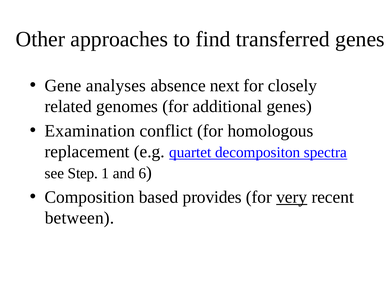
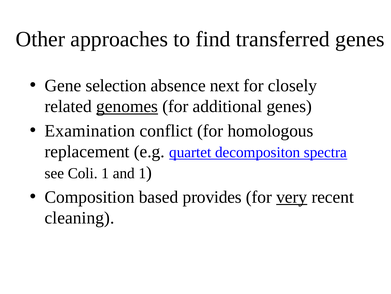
analyses: analyses -> selection (116, 85)
genomes underline: none -> present (127, 106)
Step: Step -> Coli (83, 173)
and 6: 6 -> 1 (142, 173)
between: between -> cleaning (80, 217)
